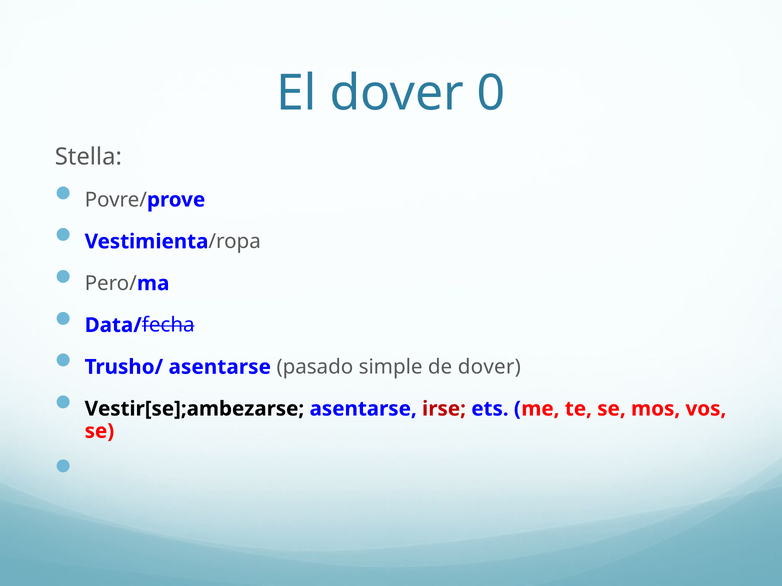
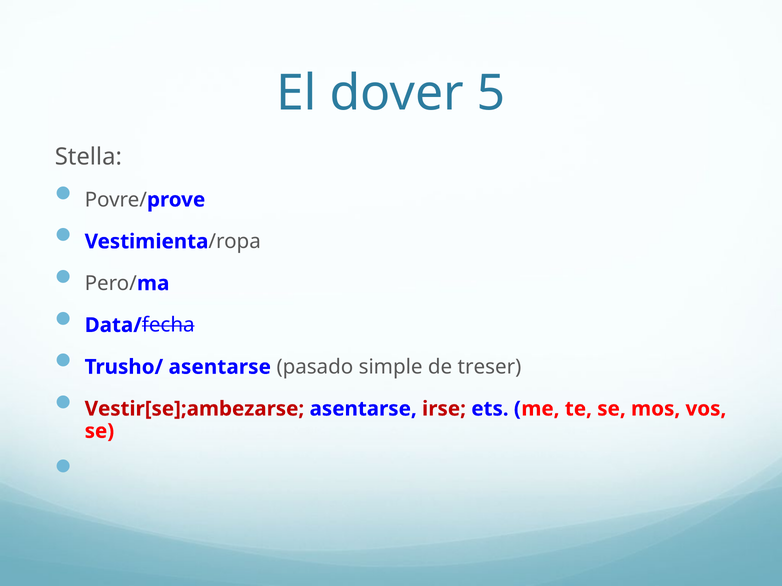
0: 0 -> 5 (491, 93)
de dover: dover -> treser (489, 367)
Vestir[se];ambezarse colour: black -> red (194, 409)
